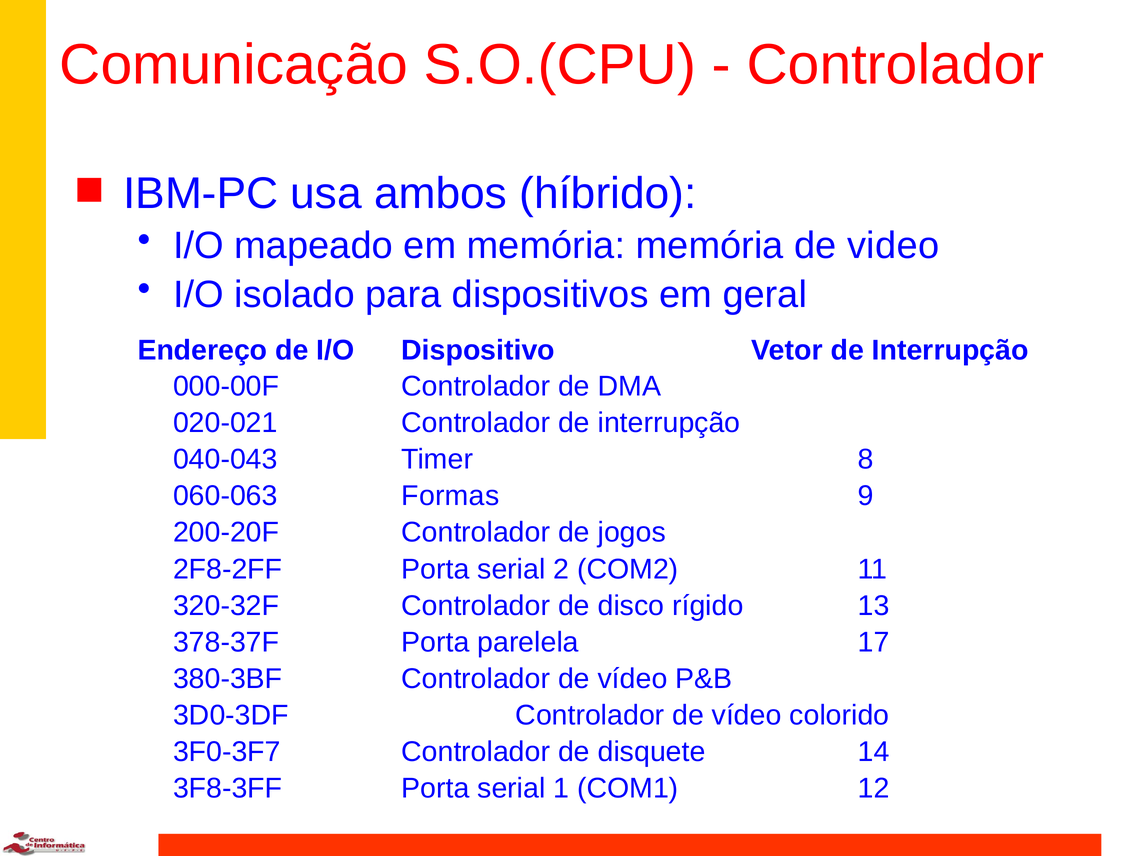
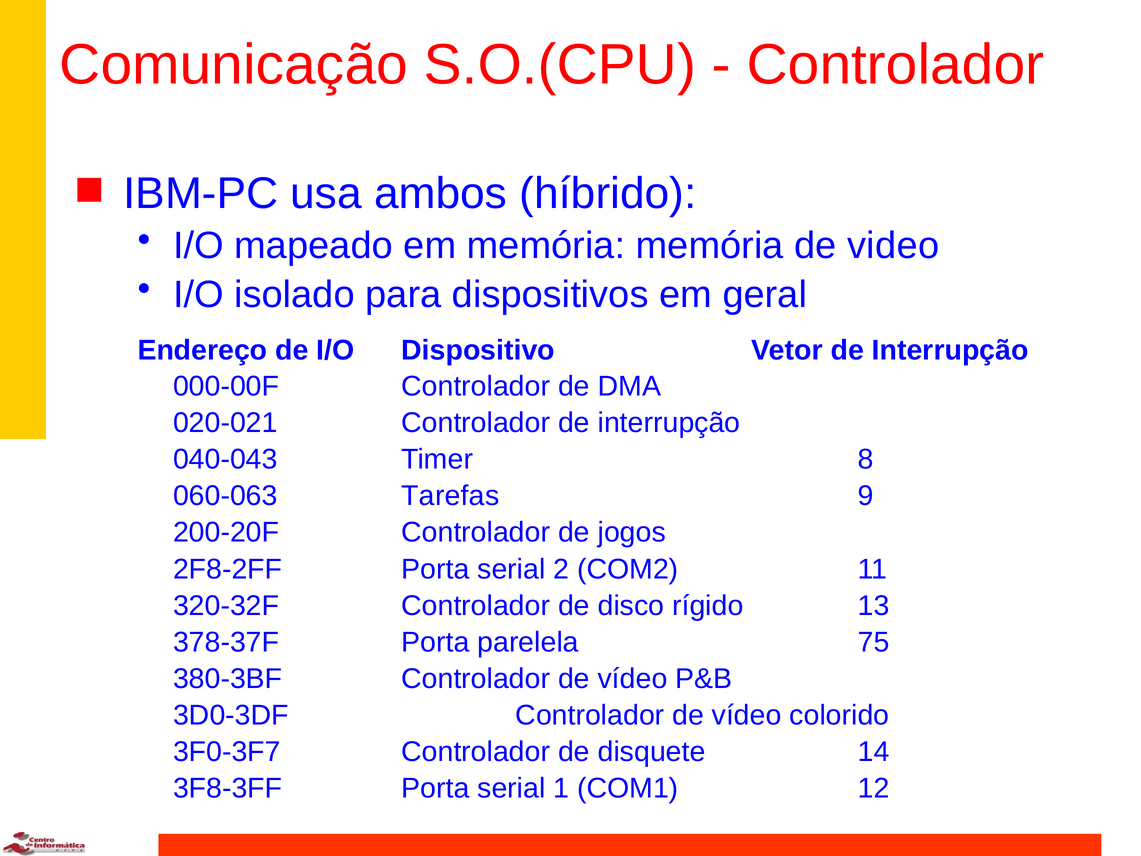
Formas: Formas -> Tarefas (450, 496)
17: 17 -> 75 (874, 642)
